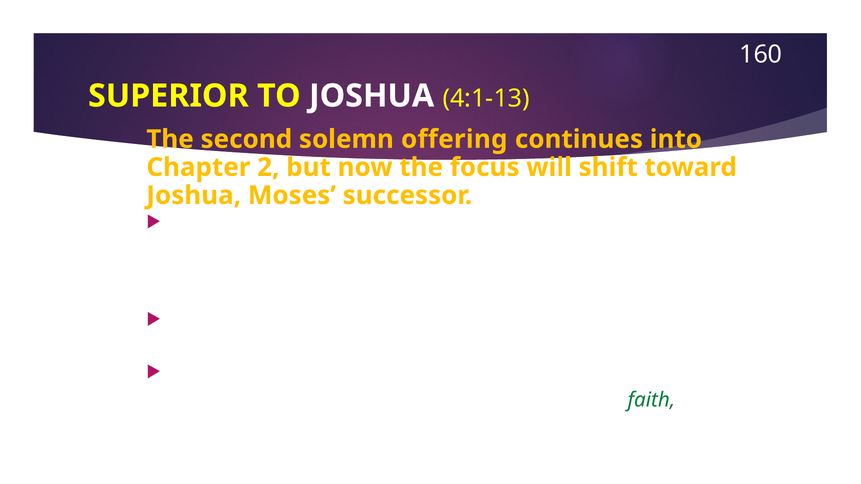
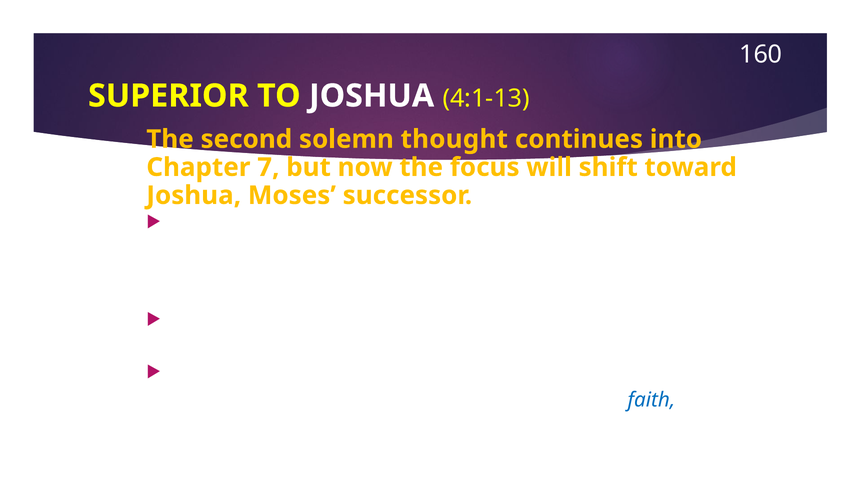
offering: offering -> thought (454, 139)
2: 2 -> 7 (268, 167)
faith colour: green -> blue (651, 400)
